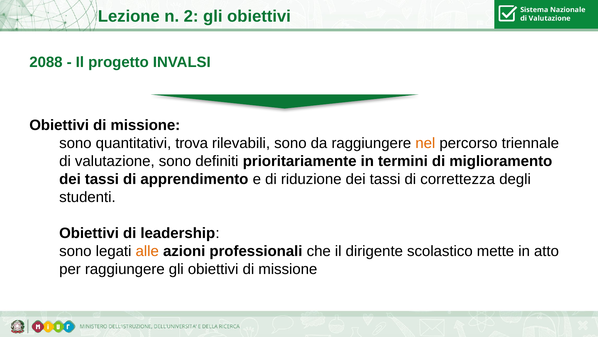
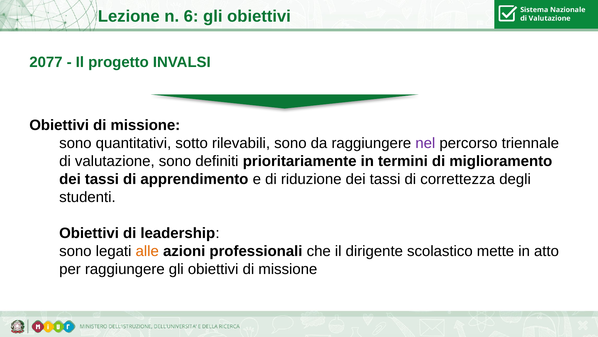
2: 2 -> 6 (191, 16)
2088: 2088 -> 2077 (46, 62)
trova: trova -> sotto (192, 143)
nel colour: orange -> purple (425, 143)
